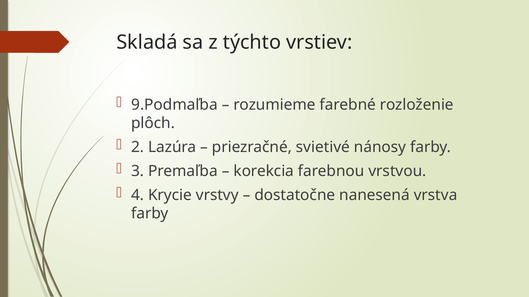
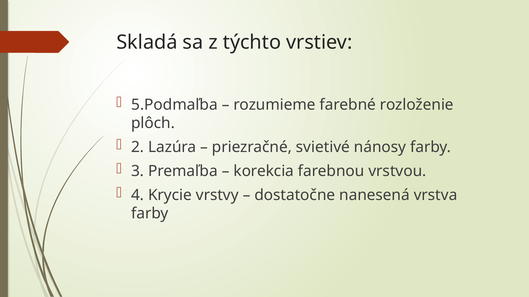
9.Podmaľba: 9.Podmaľba -> 5.Podmaľba (174, 105)
